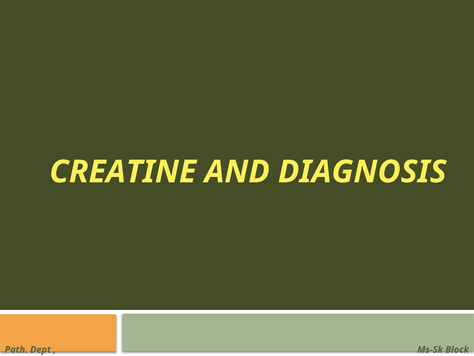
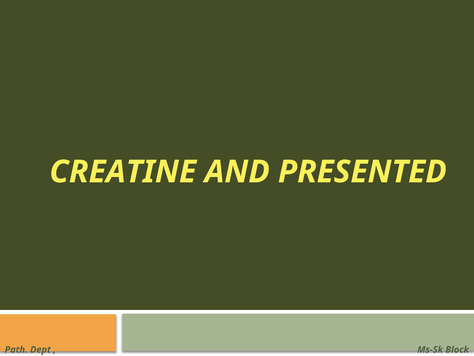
DIAGNOSIS: DIAGNOSIS -> PRESENTED (362, 172)
